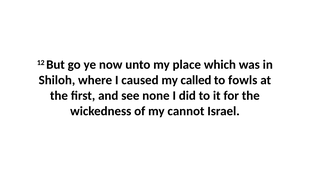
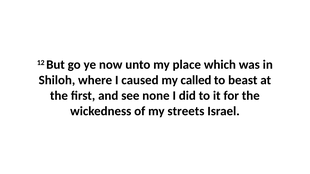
fowls: fowls -> beast (243, 80)
cannot: cannot -> streets (186, 111)
